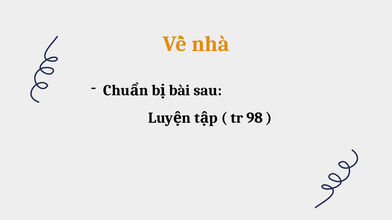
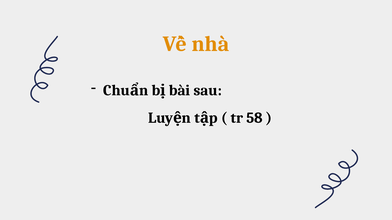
98: 98 -> 58 (255, 118)
